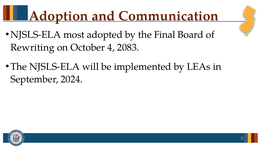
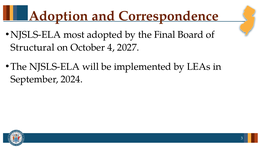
Communication: Communication -> Correspondence (169, 16)
Rewriting: Rewriting -> Structural (33, 47)
2083: 2083 -> 2027 (128, 47)
